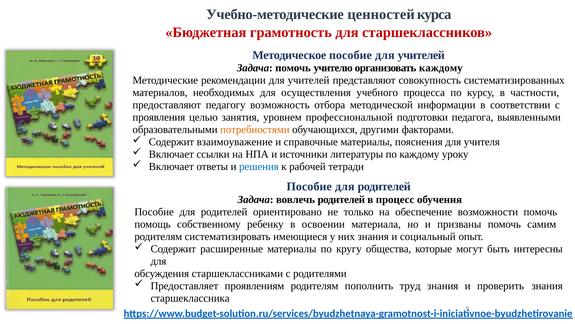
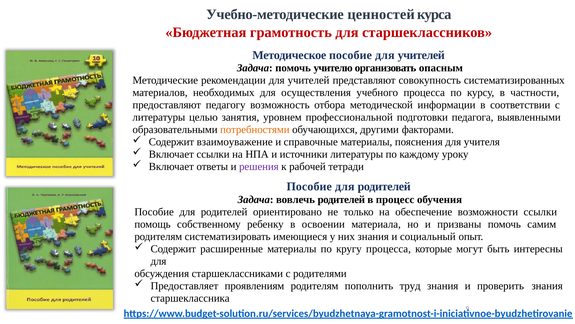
организовать каждому: каждому -> опасным (441, 68)
проявления: проявления -> литературы (159, 117)
решения colour: blue -> purple (259, 166)
возможности помочь: помочь -> ссылки (540, 212)
кругу общества: общества -> процесса (388, 248)
